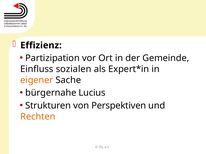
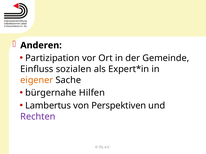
Effizienz: Effizienz -> Anderen (41, 45)
Lucius: Lucius -> Hilfen (92, 93)
Strukturen: Strukturen -> Lambertus (48, 106)
Rechten colour: orange -> purple (38, 117)
